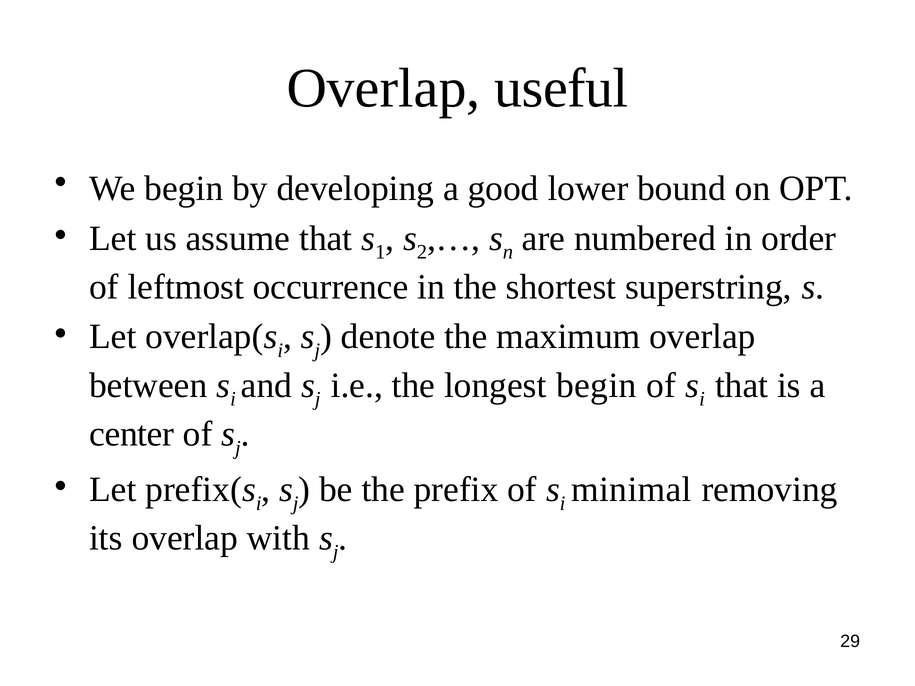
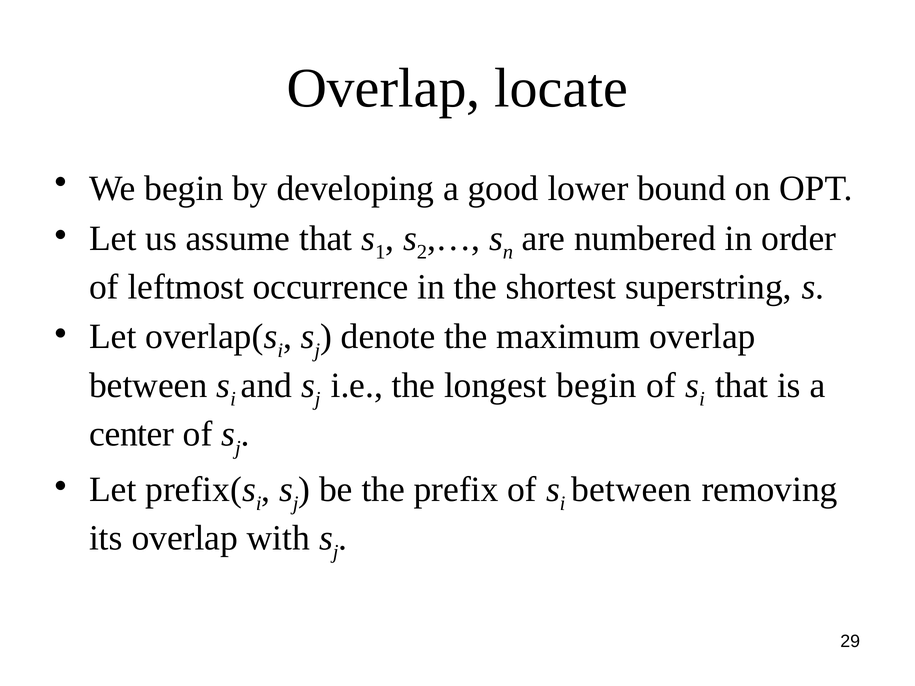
useful: useful -> locate (561, 89)
minimal: minimal -> between (631, 490)
